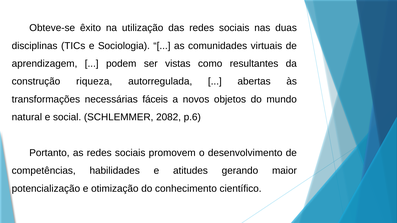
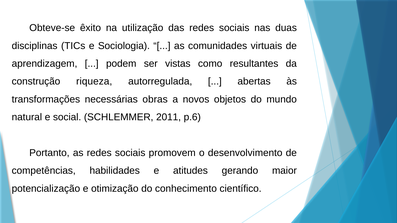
fáceis: fáceis -> obras (155, 99)
2082: 2082 -> 2011 (169, 117)
